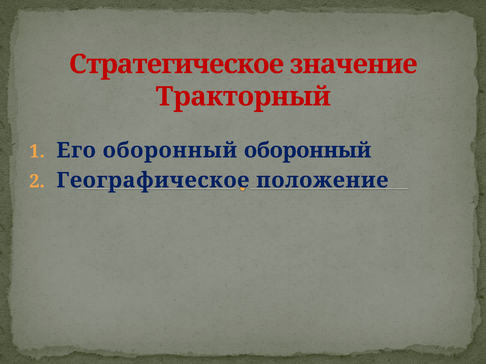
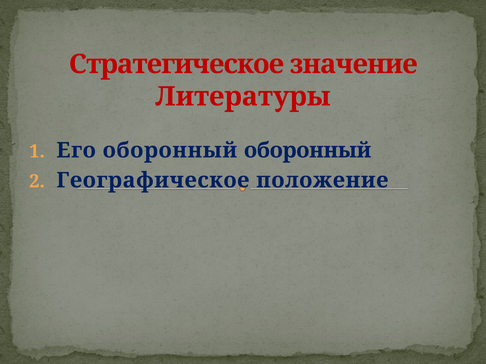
Тракторный: Тракторный -> Литературы (243, 97)
